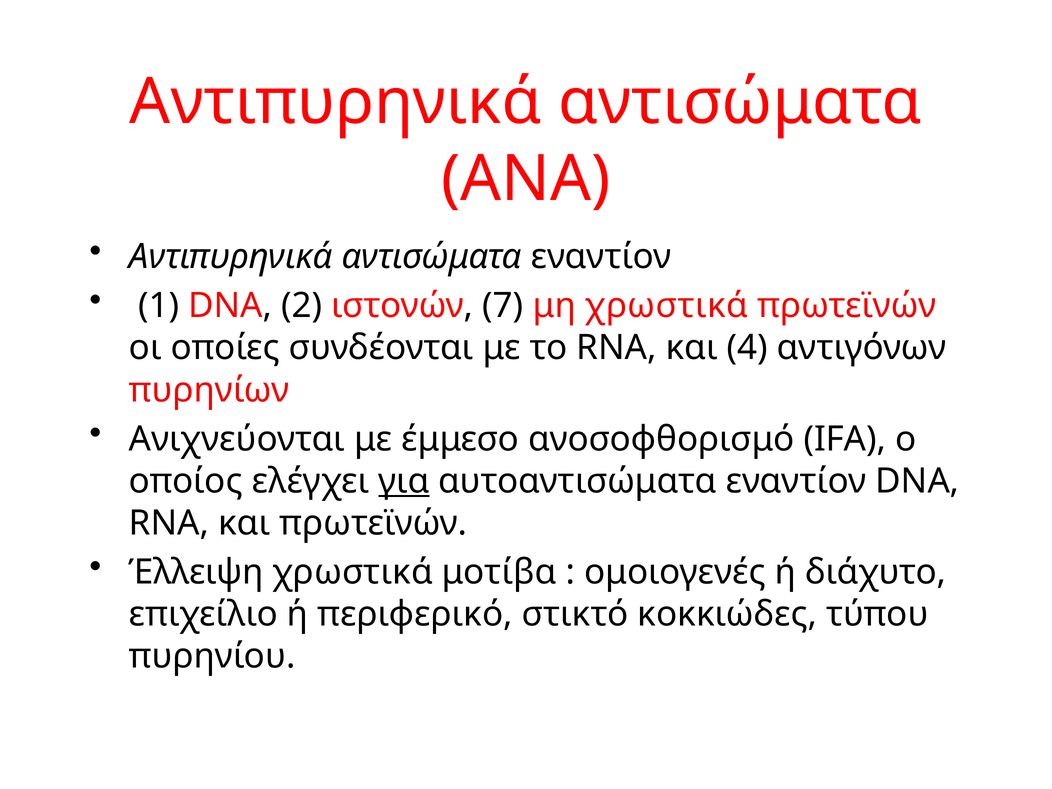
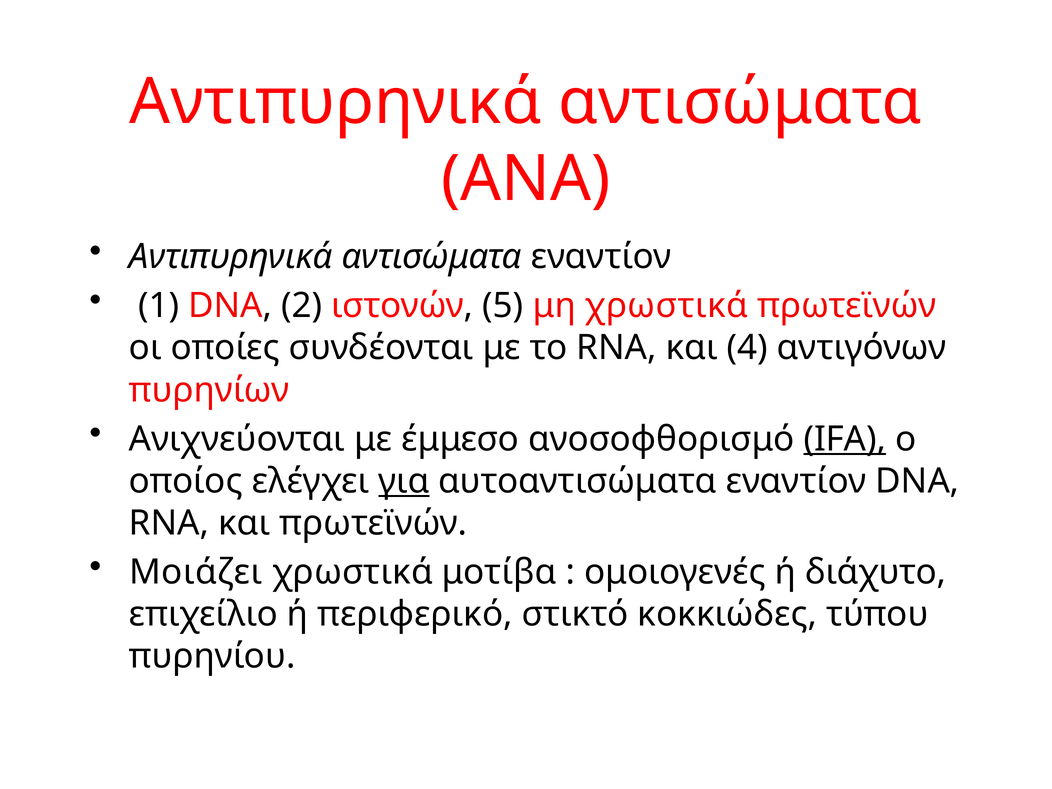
7: 7 -> 5 (503, 306)
IFA underline: none -> present (845, 439)
Έλλειψη: Έλλειψη -> Μοιάζει (196, 572)
